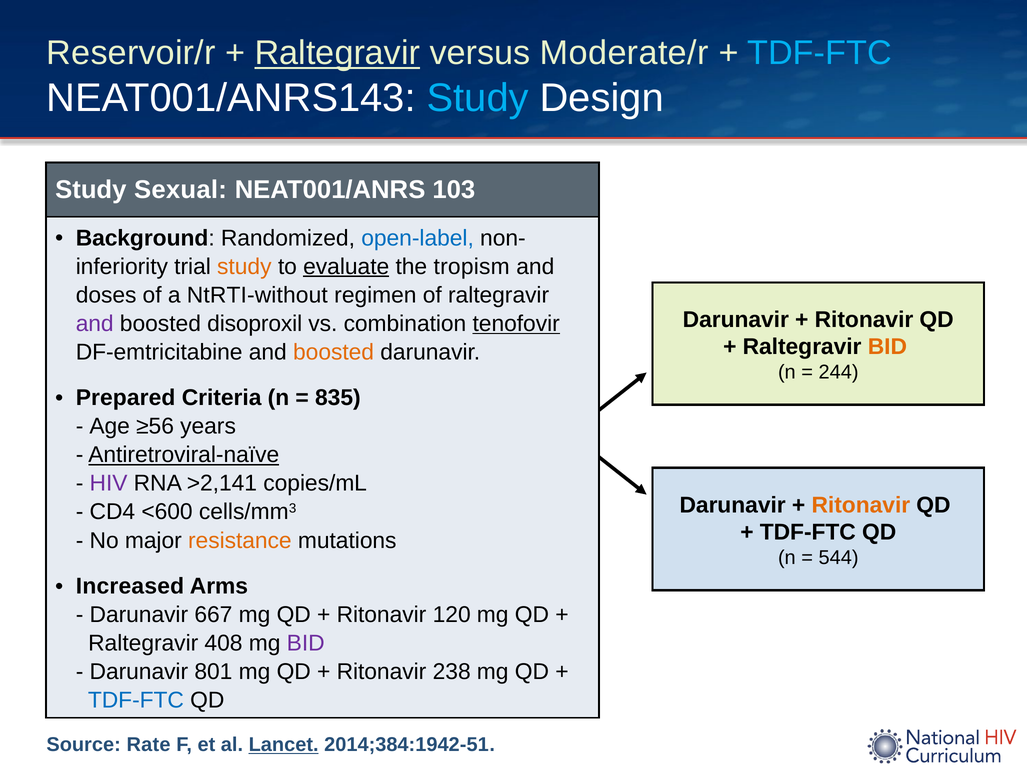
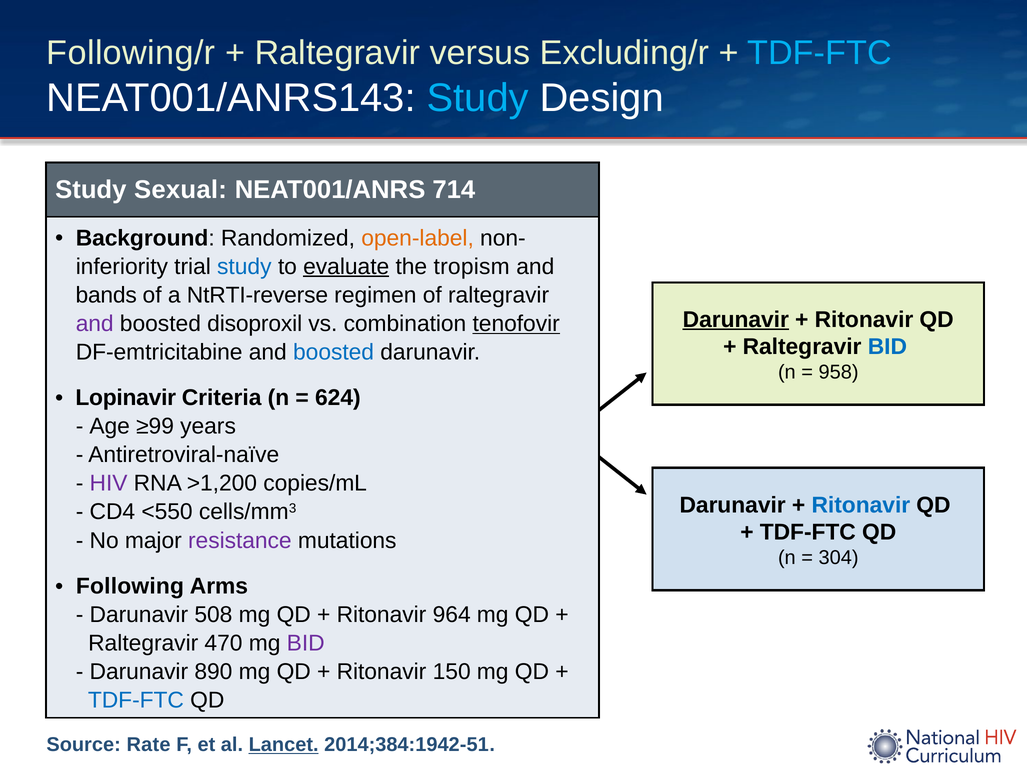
Reservoir/r: Reservoir/r -> Following/r (131, 53)
Raltegravir underline: present -> none (337, 53)
Moderate/r: Moderate/r -> Excluding/r (624, 53)
103: 103 -> 714 (454, 190)
open-label colour: blue -> orange (418, 238)
study colour: orange -> blue (244, 267)
doses: doses -> bands (106, 295)
NtRTI-without: NtRTI-without -> NtRTI-reverse (257, 295)
Darunavir underline: none -> present (736, 320)
BID colour: orange -> blue (887, 347)
boosted colour: orange -> blue (334, 352)
244: 244 -> 958 (839, 372)
Prepared: Prepared -> Lopinavir (126, 398)
835: 835 -> 624 (338, 398)
≥56: ≥56 -> ≥99 (155, 426)
Antiretroviral-naïve underline: present -> none (184, 455)
>2,141: >2,141 -> >1,200 (222, 484)
Ritonavir colour: orange -> blue (861, 505)
<600: <600 -> <550 (167, 512)
resistance colour: orange -> purple (240, 541)
544: 544 -> 304 (839, 558)
Increased: Increased -> Following (130, 586)
667: 667 -> 508 (213, 615)
120: 120 -> 964 (452, 615)
408: 408 -> 470 (223, 643)
801: 801 -> 890 (213, 672)
238: 238 -> 150 (452, 672)
